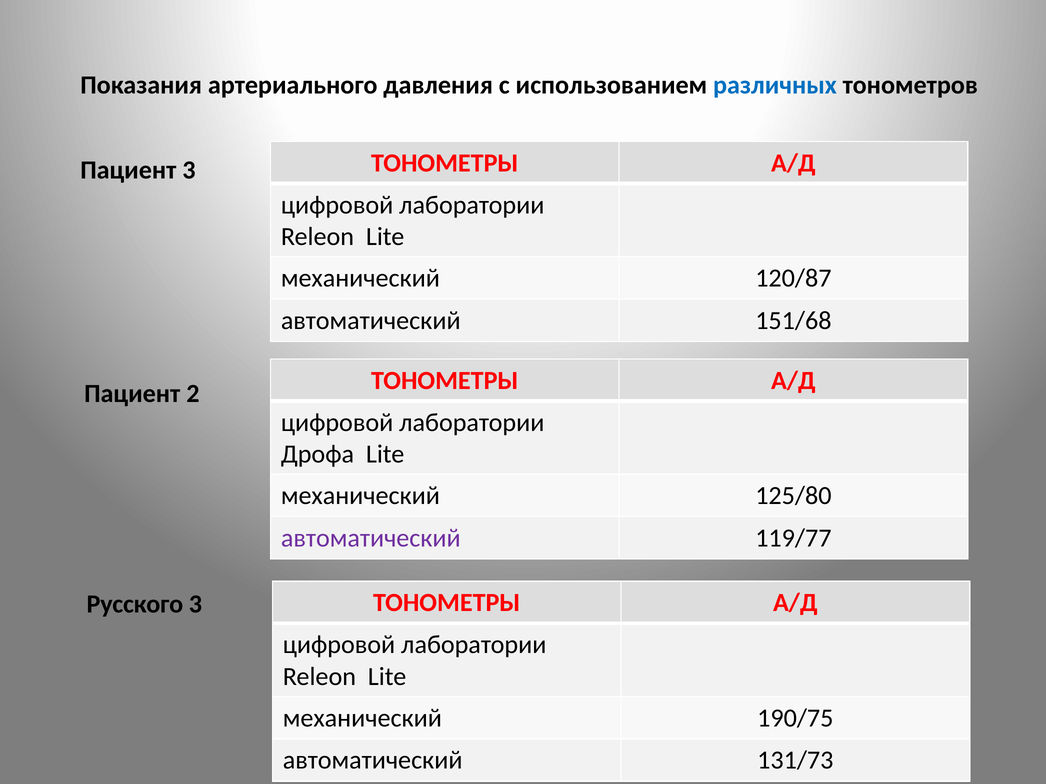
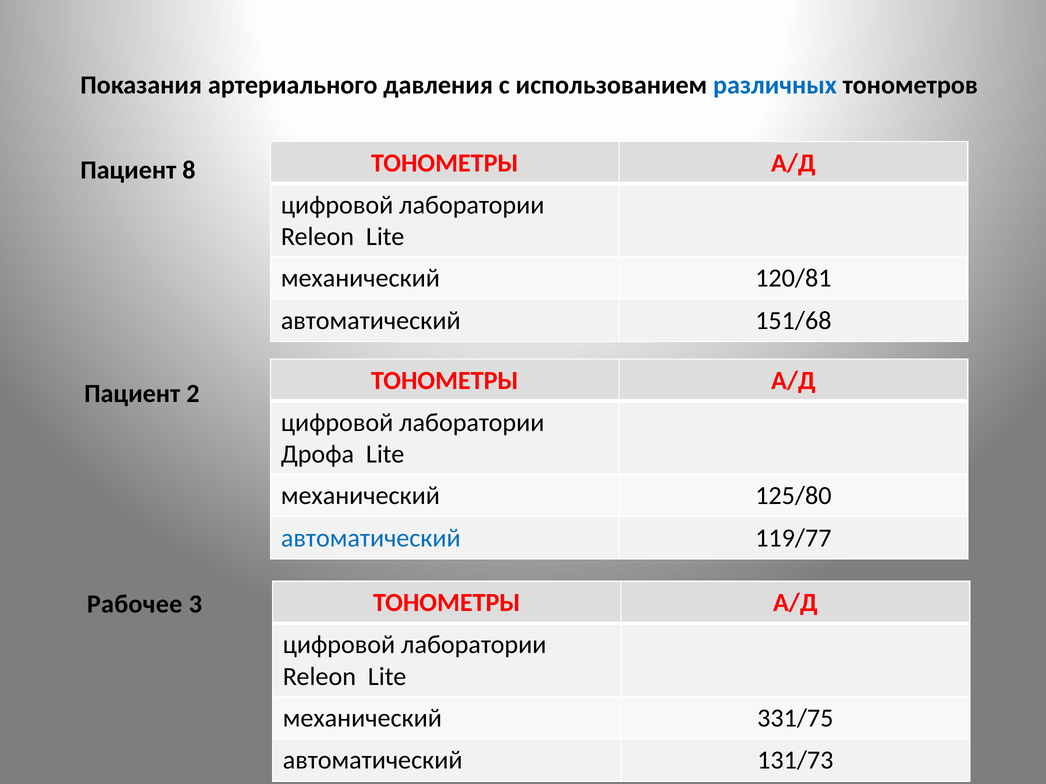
Пациент 3: 3 -> 8 (189, 170)
120/87: 120/87 -> 120/81 (793, 278)
автоматический colour: purple -> blue (371, 538)
Русского: Русского -> Рабочее (135, 604)
190/75: 190/75 -> 331/75 (795, 718)
